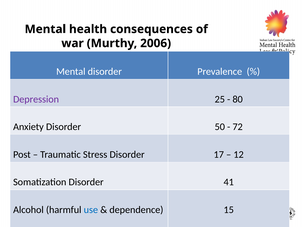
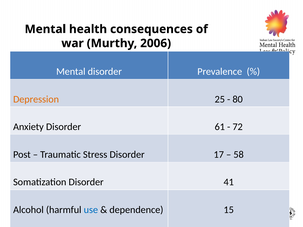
Depression colour: purple -> orange (36, 99)
50: 50 -> 61 (220, 127)
12: 12 -> 58 (239, 155)
